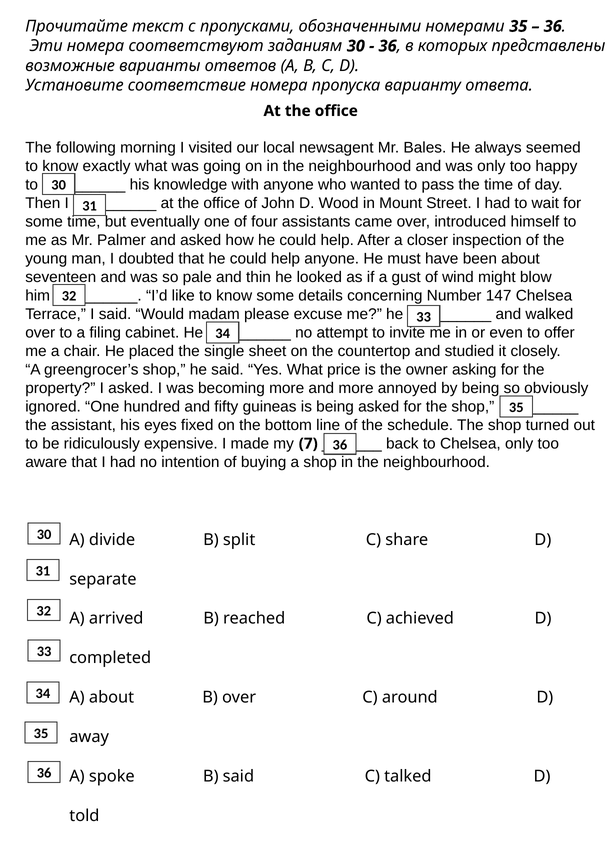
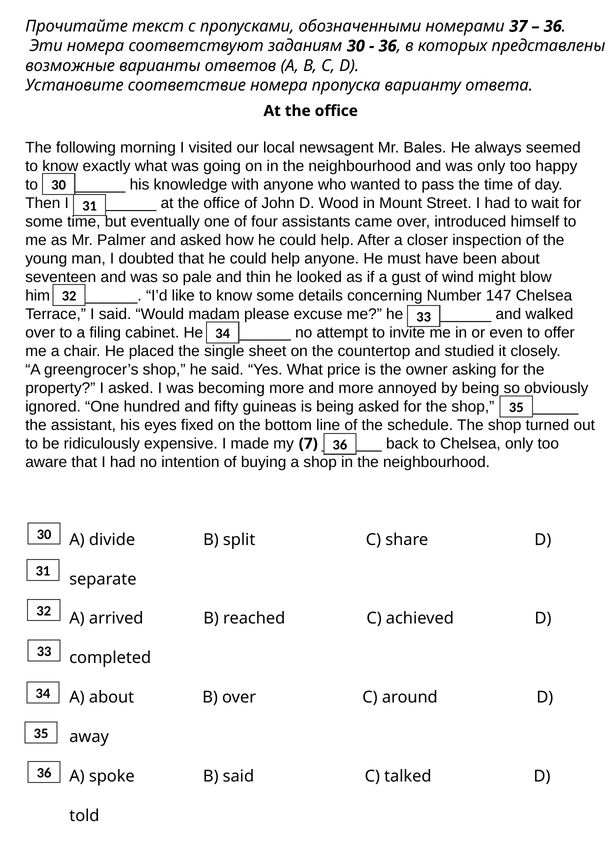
номерами 35: 35 -> 37 (518, 26)
